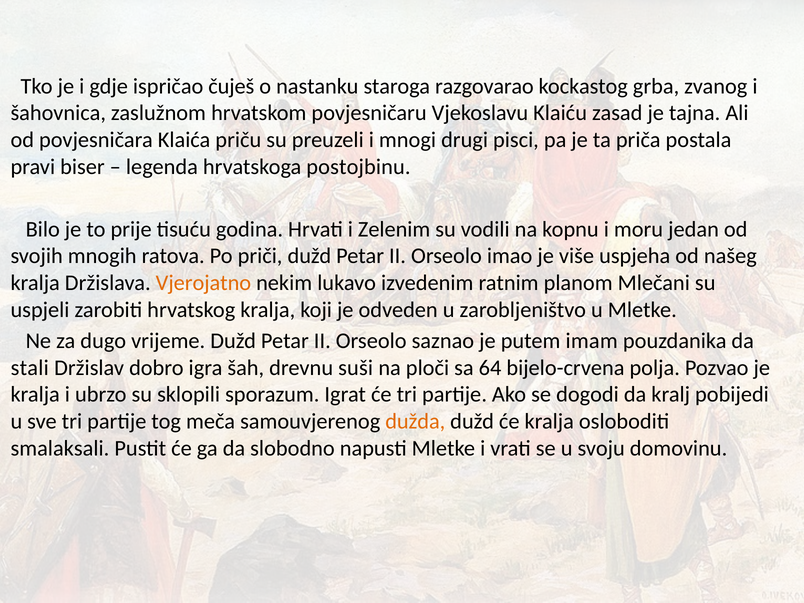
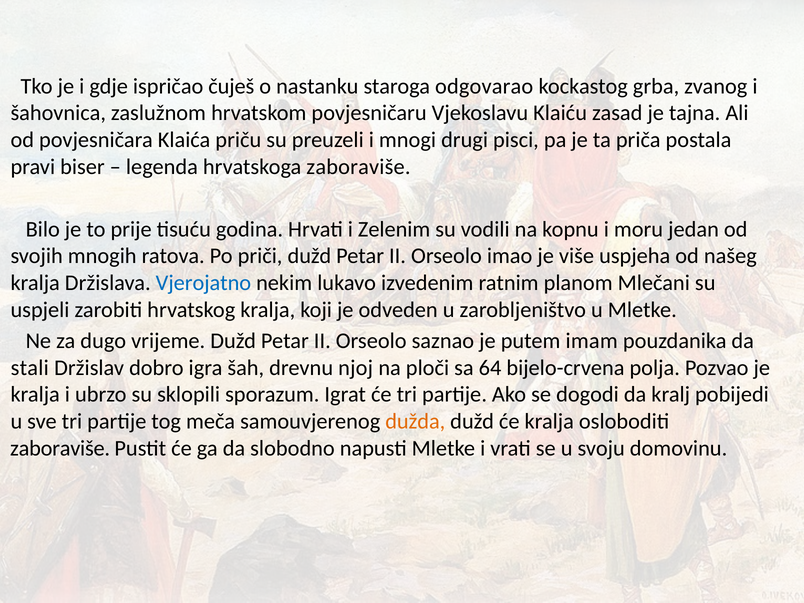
razgovarao: razgovarao -> odgovarao (484, 86)
hrvatskoga postojbinu: postojbinu -> zaboraviše (358, 167)
Vjerojatno colour: orange -> blue (203, 283)
suši: suši -> njoj (356, 368)
smalaksali: smalaksali -> zaboraviše (60, 448)
